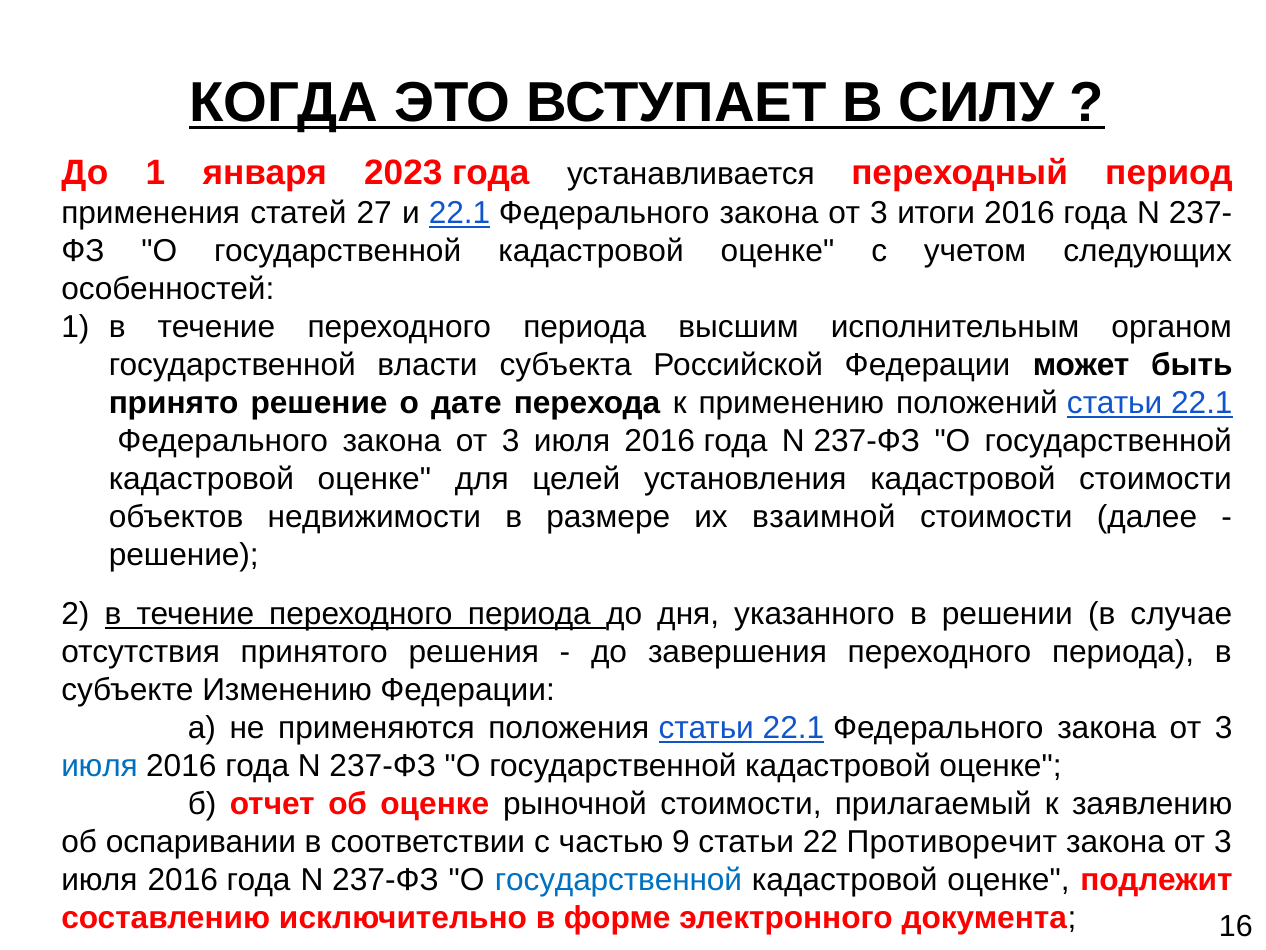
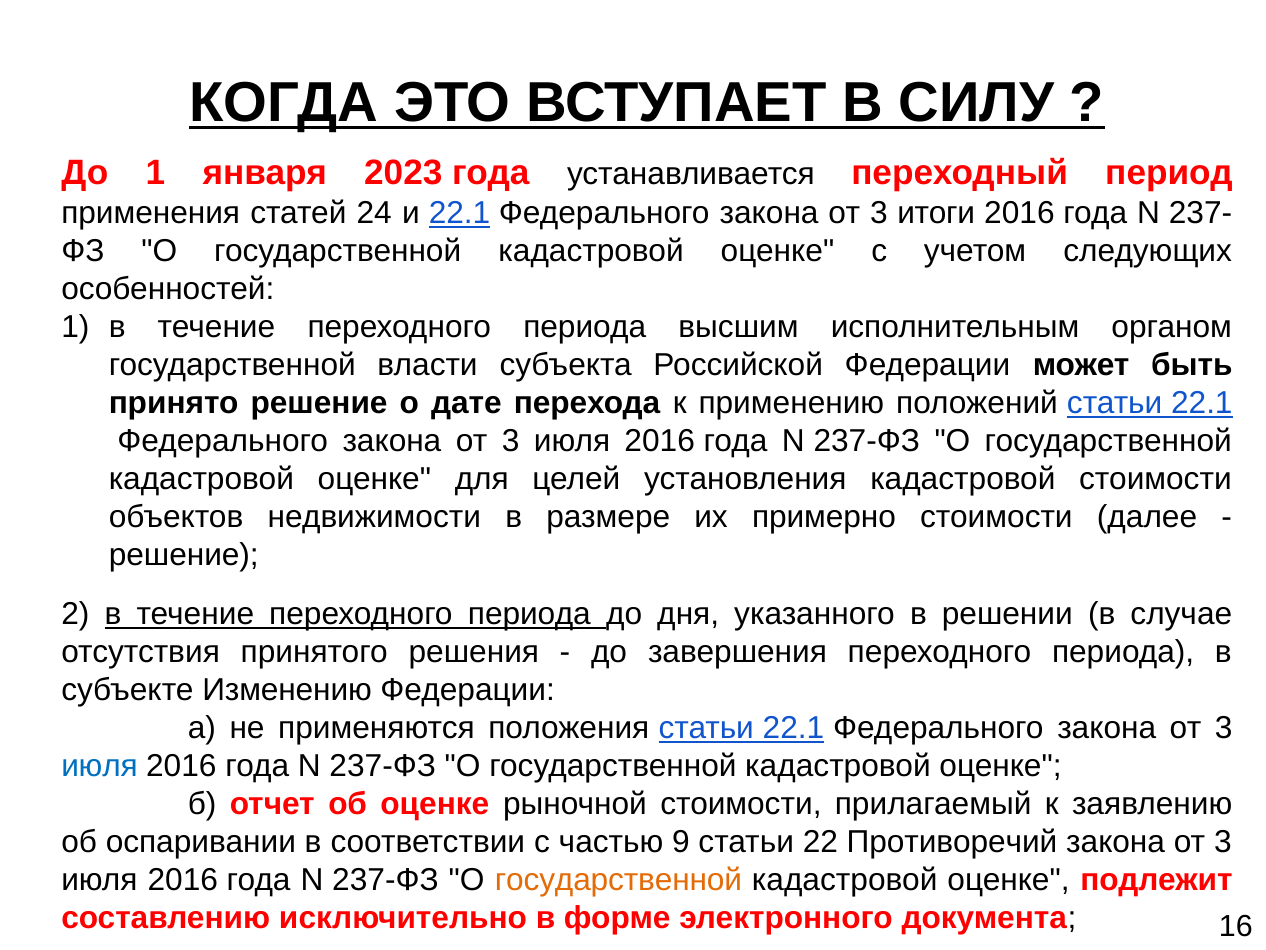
27: 27 -> 24 (374, 213)
взаимной: взаимной -> примерно (824, 517)
Противоречит: Противоречит -> Противоречий (952, 842)
государственной colour: blue -> orange (618, 880)
